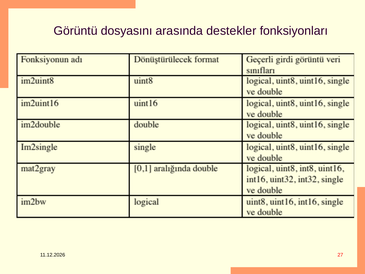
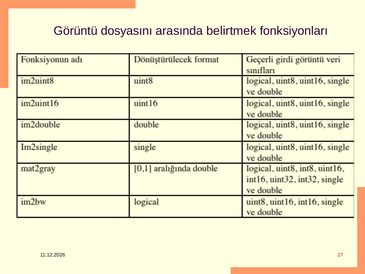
destekler: destekler -> belirtmek (231, 31)
